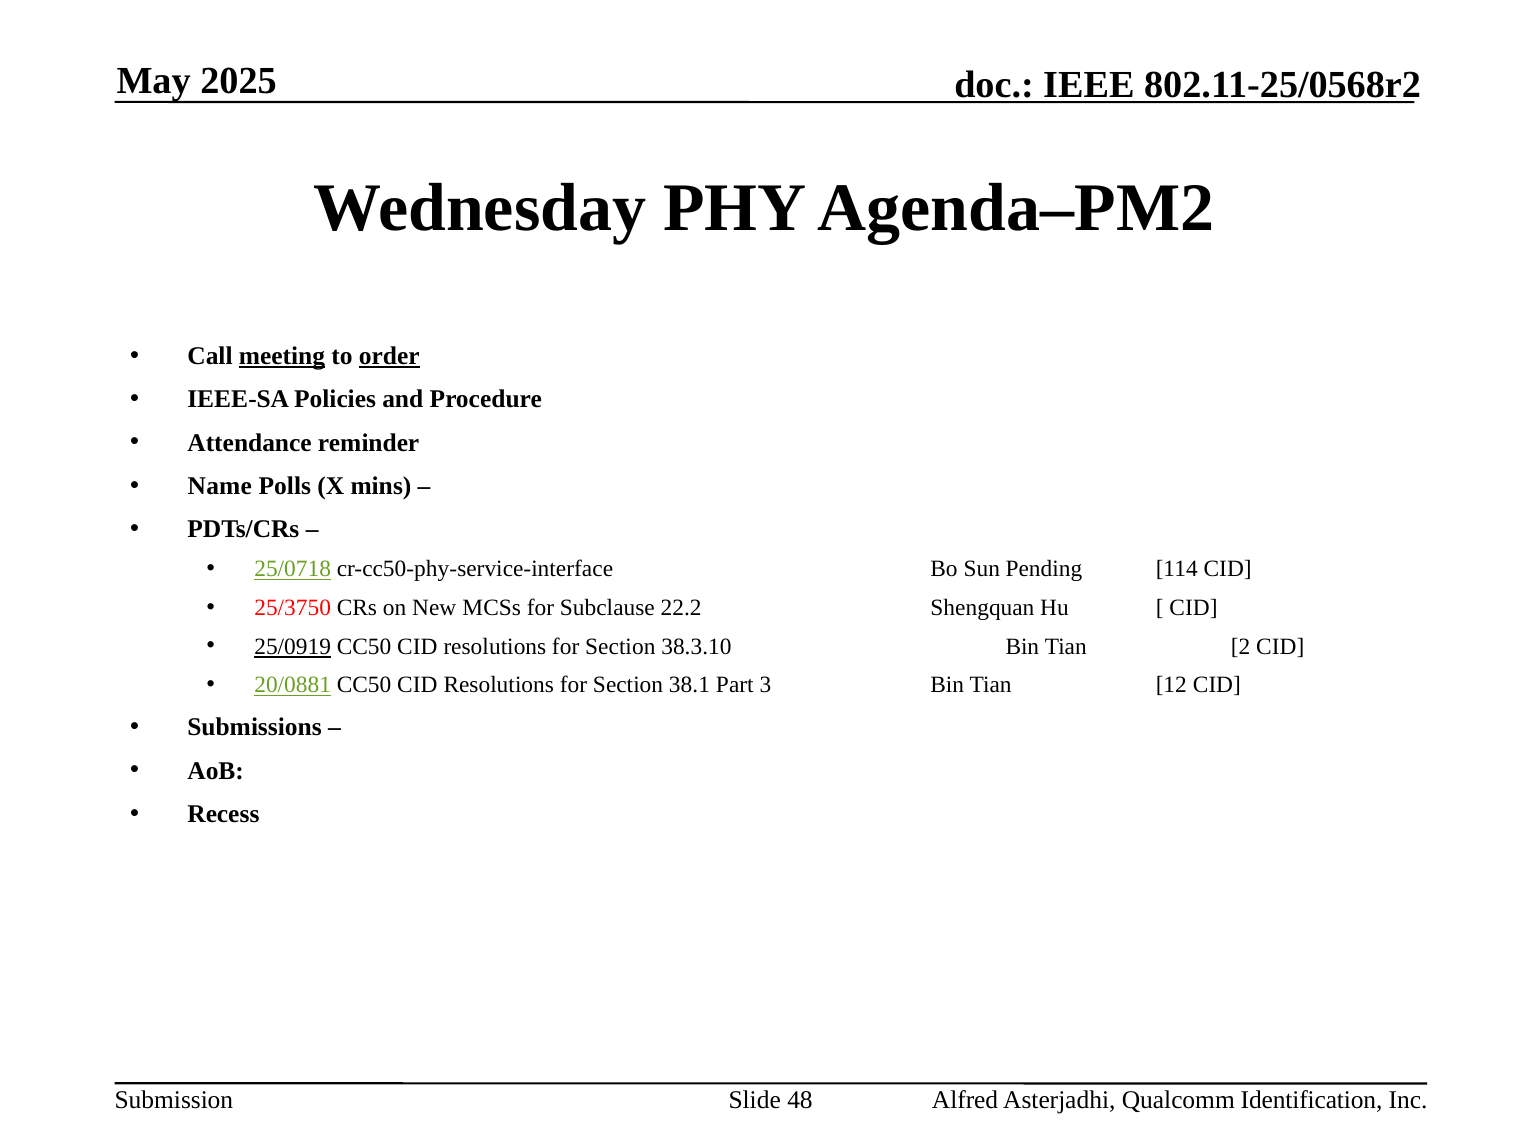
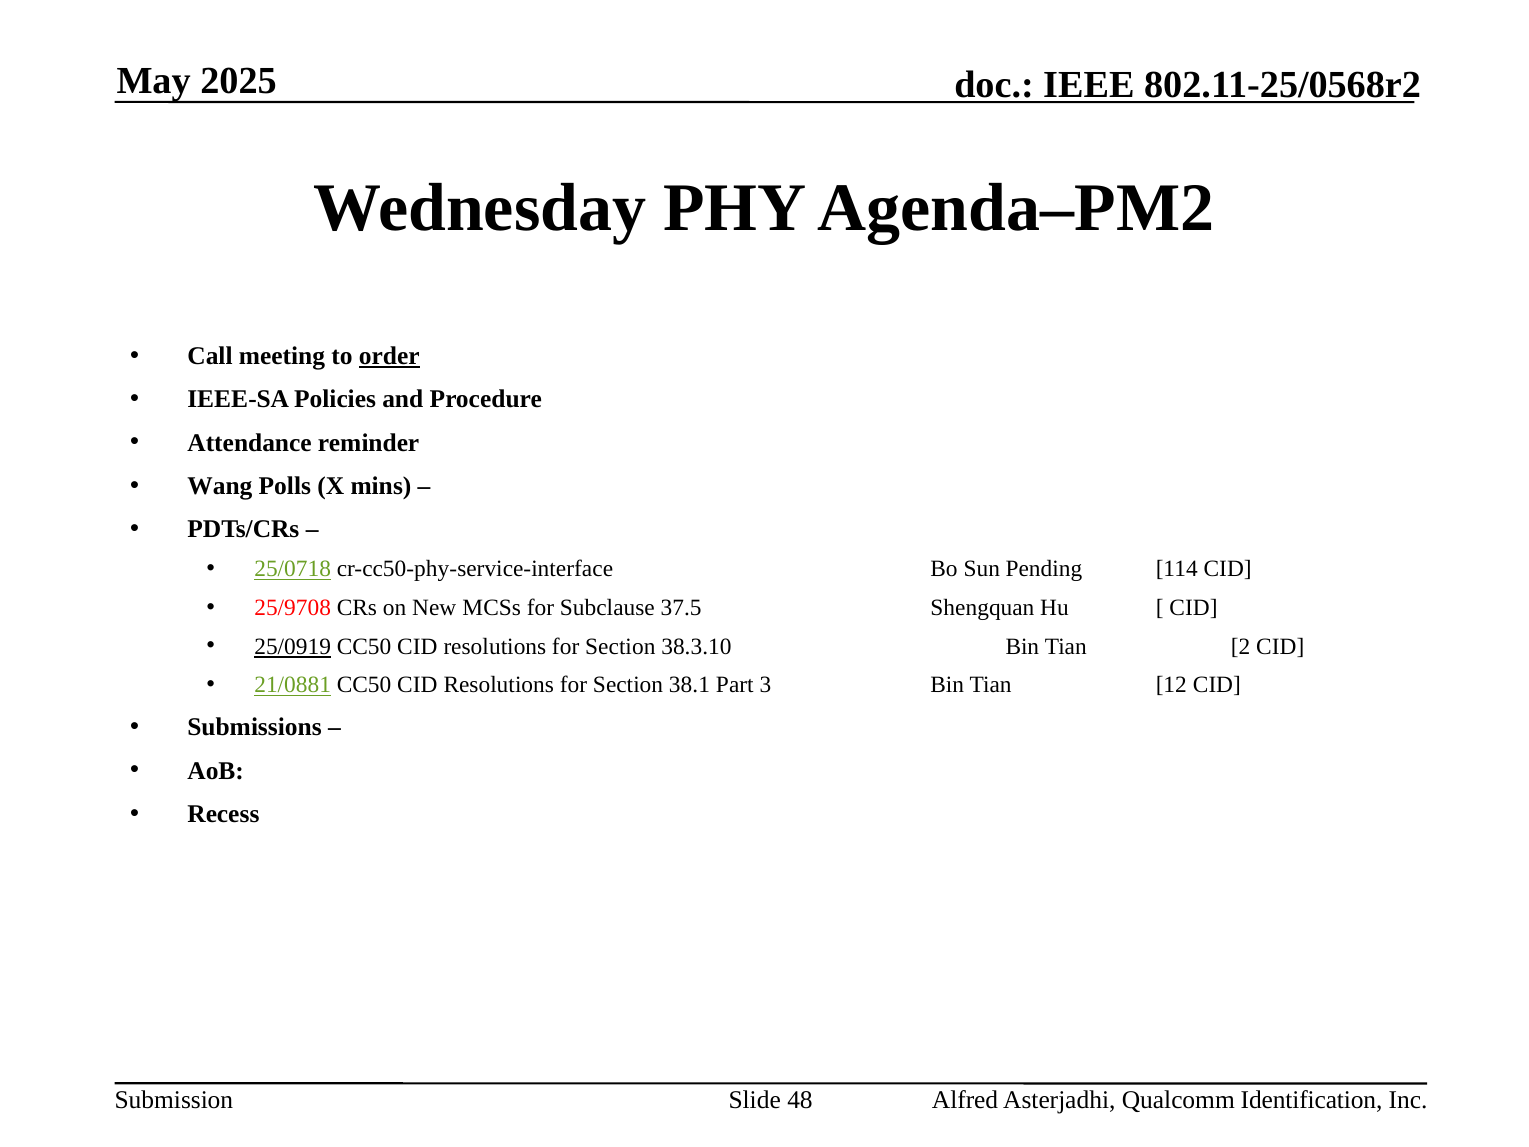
meeting underline: present -> none (282, 356)
Name: Name -> Wang (220, 486)
25/3750: 25/3750 -> 25/9708 (293, 608)
22.2: 22.2 -> 37.5 (681, 608)
20/0881: 20/0881 -> 21/0881 (293, 685)
